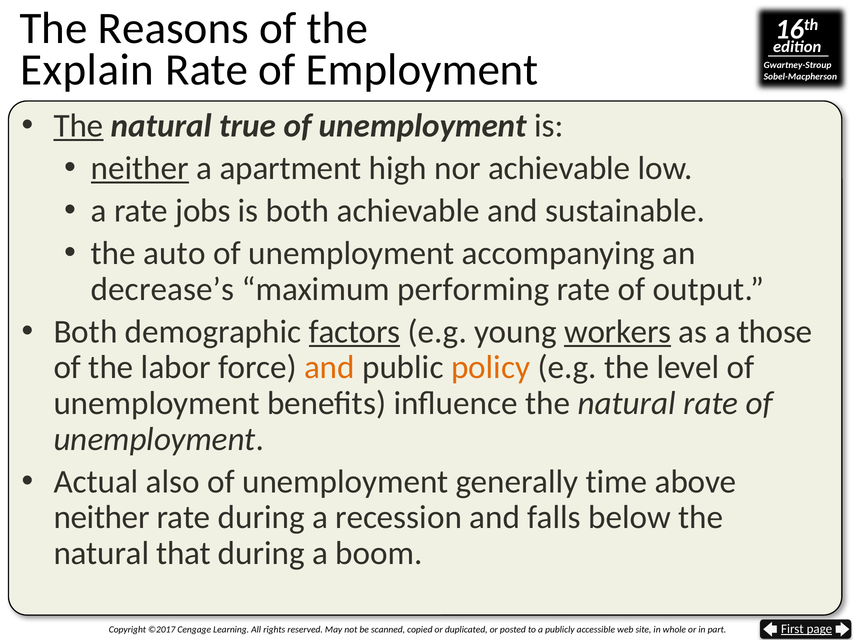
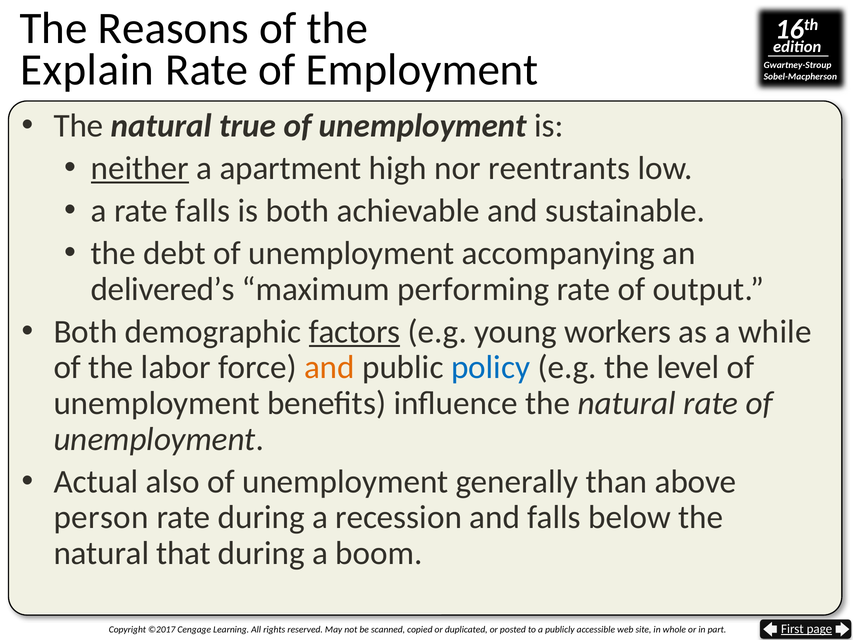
The underline: present -> none (79, 126)
nor achievable: achievable -> reentrants (559, 168)
rate jobs: jobs -> falls (203, 211)
auto: auto -> debt (175, 253)
decrease’s: decrease’s -> delivered’s (163, 289)
workers underline: present -> none (618, 331)
those: those -> while (775, 331)
policy colour: orange -> blue (491, 367)
time: time -> than (617, 481)
neither: neither -> person (101, 517)
